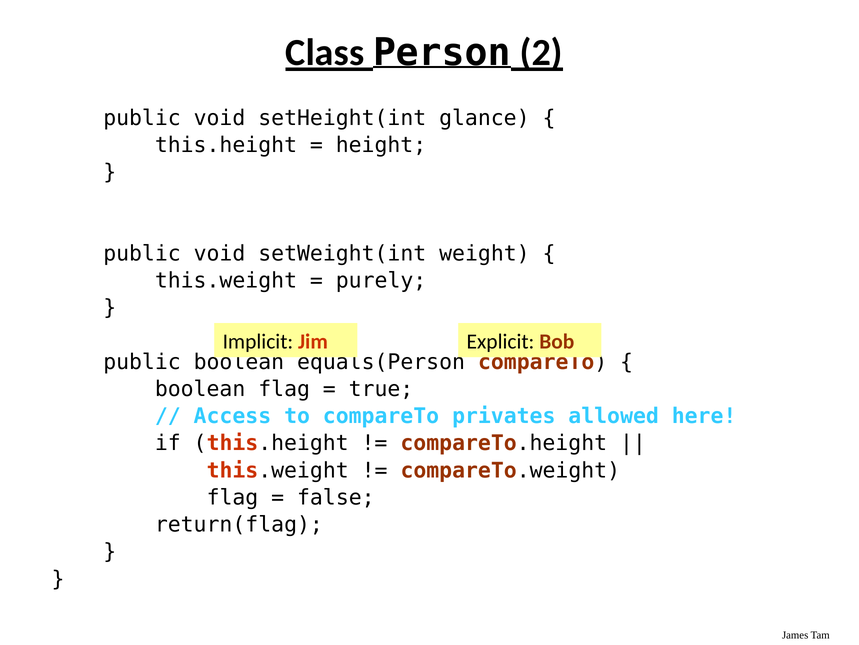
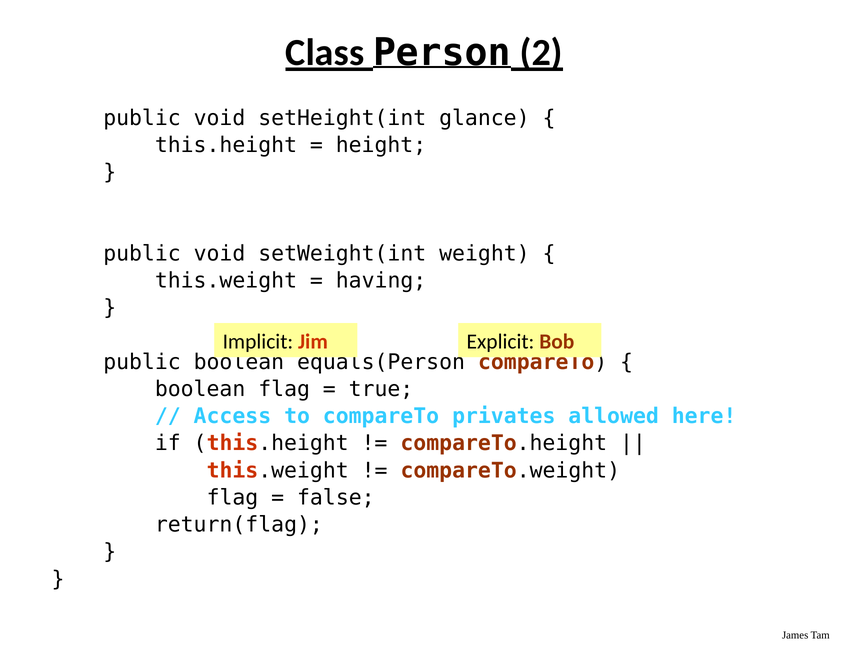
purely: purely -> having (381, 280)
